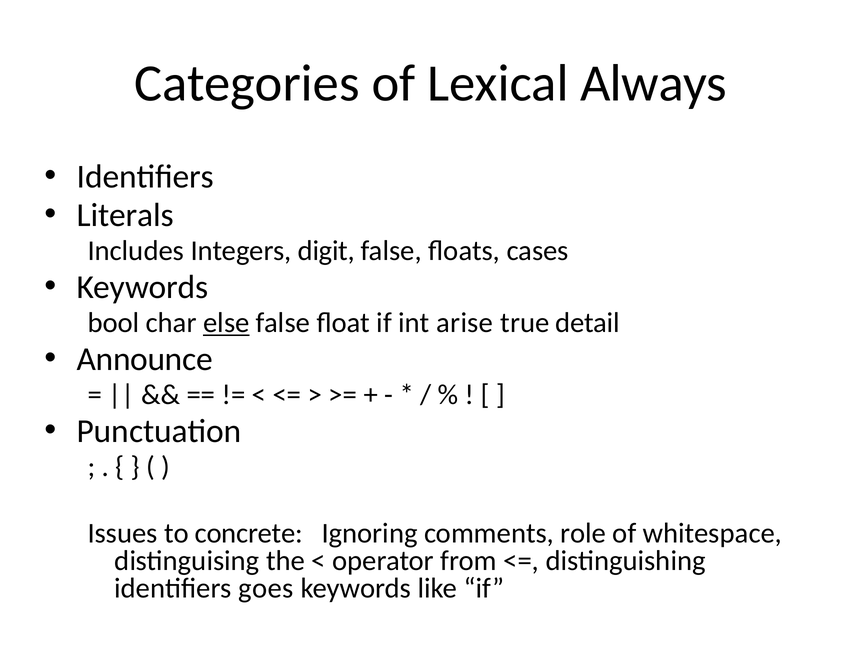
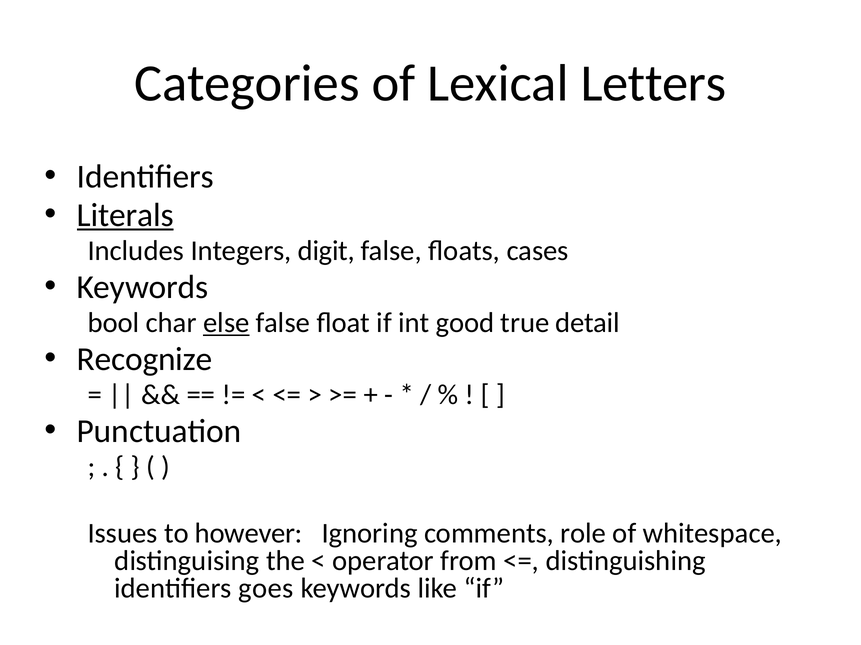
Always: Always -> Letters (653, 83)
Literals underline: none -> present (125, 216)
arise: arise -> good (465, 323)
Announce: Announce -> Recognize (145, 360)
concrete: concrete -> however (249, 534)
